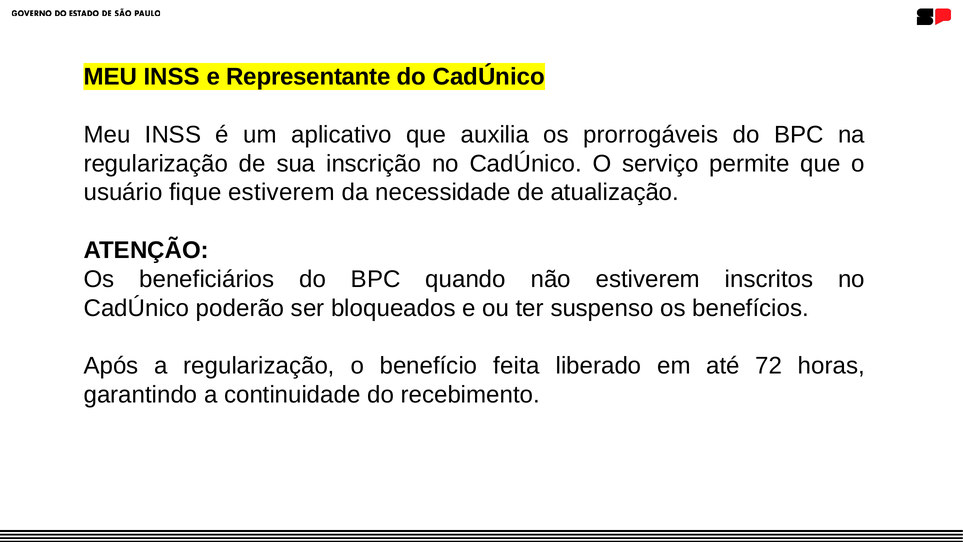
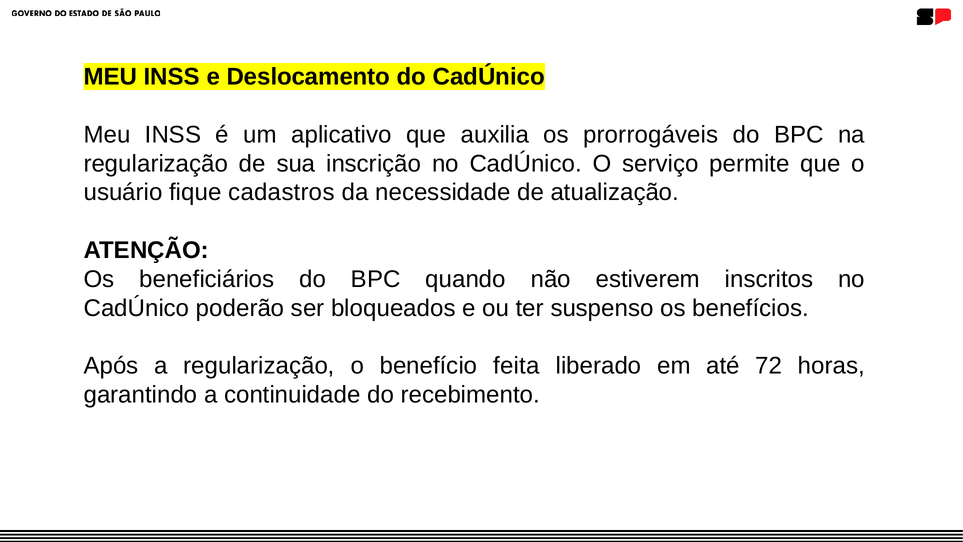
Representante: Representante -> Deslocamento (308, 77)
fique estiverem: estiverem -> cadastros (281, 192)
